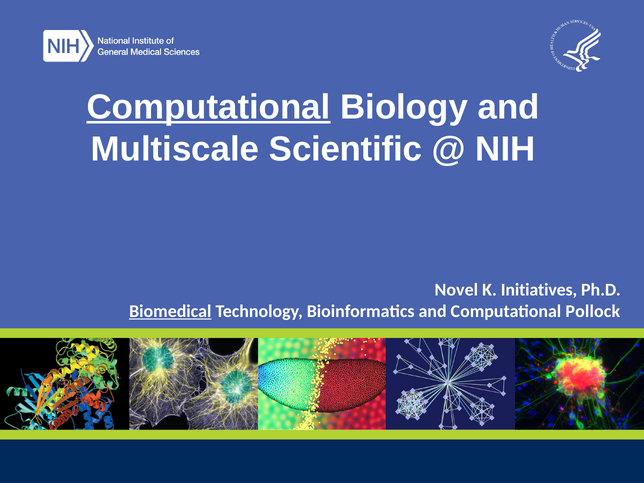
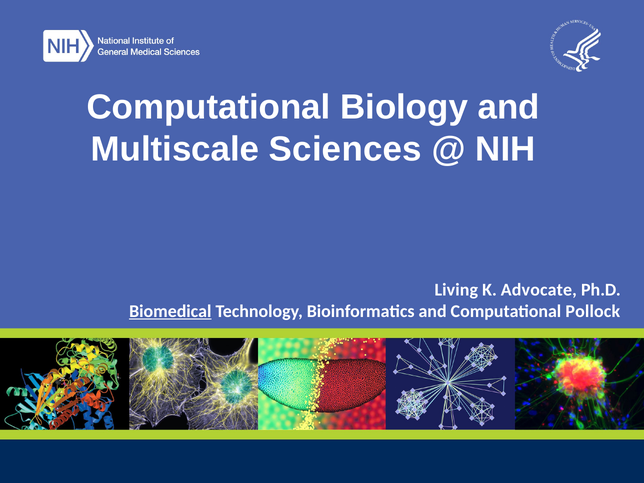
Computational underline: present -> none (209, 107)
Scientific: Scientific -> Sciences (345, 149)
Novel: Novel -> Living (456, 290)
Initiatives: Initiatives -> Advocate (539, 290)
